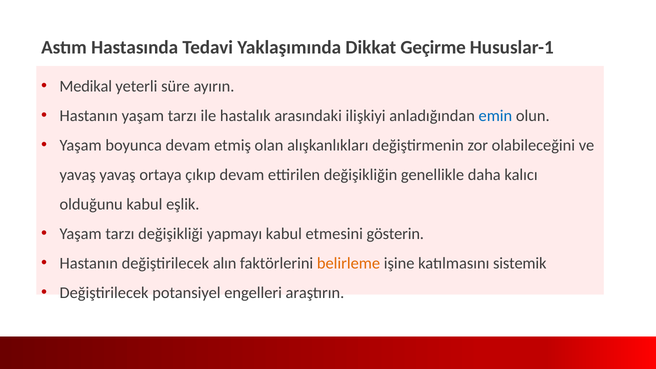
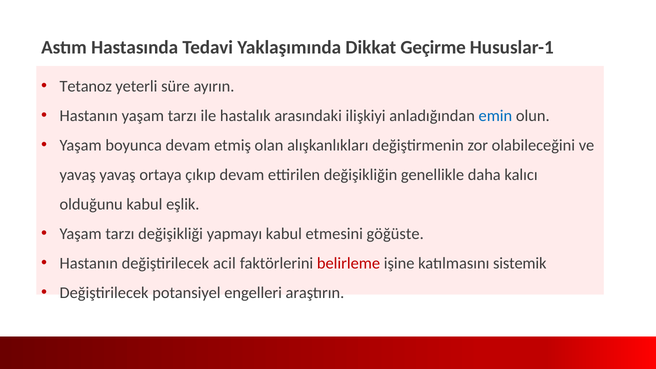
Medikal: Medikal -> Tetanoz (86, 86)
gösterin: gösterin -> göğüste (395, 234)
alın: alın -> acil (224, 263)
belirleme colour: orange -> red (349, 263)
